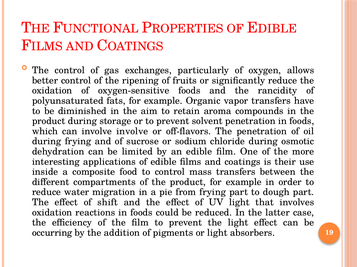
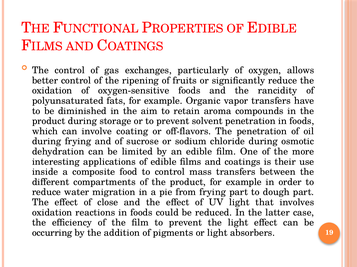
involve involve: involve -> coating (132, 132)
shift: shift -> close (108, 203)
